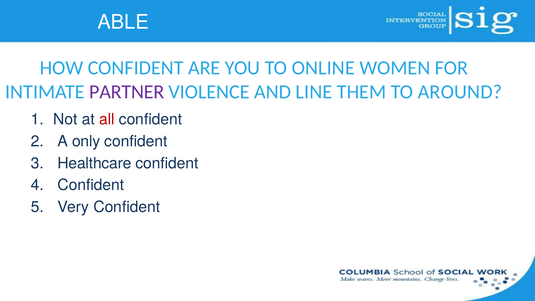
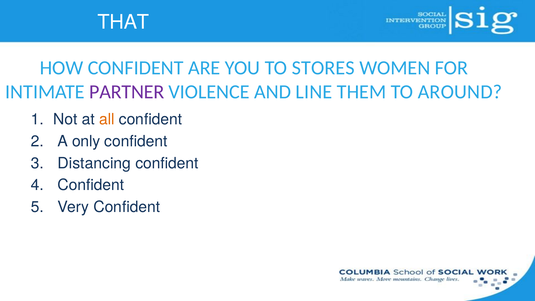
ABLE: ABLE -> THAT (123, 22)
ONLINE: ONLINE -> STORES (323, 68)
all colour: red -> orange (107, 119)
Healthcare: Healthcare -> Distancing (94, 163)
